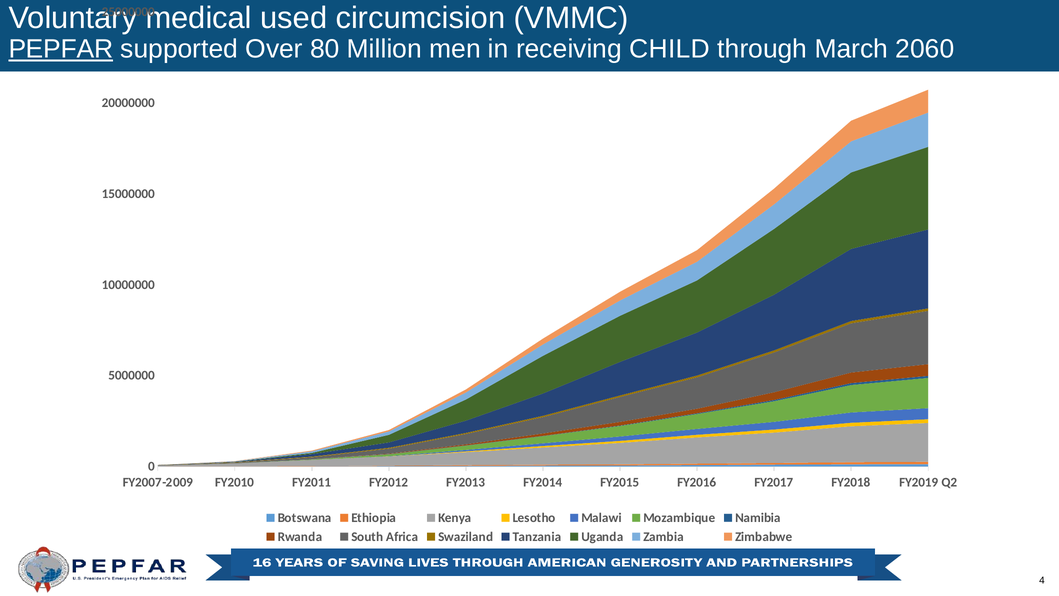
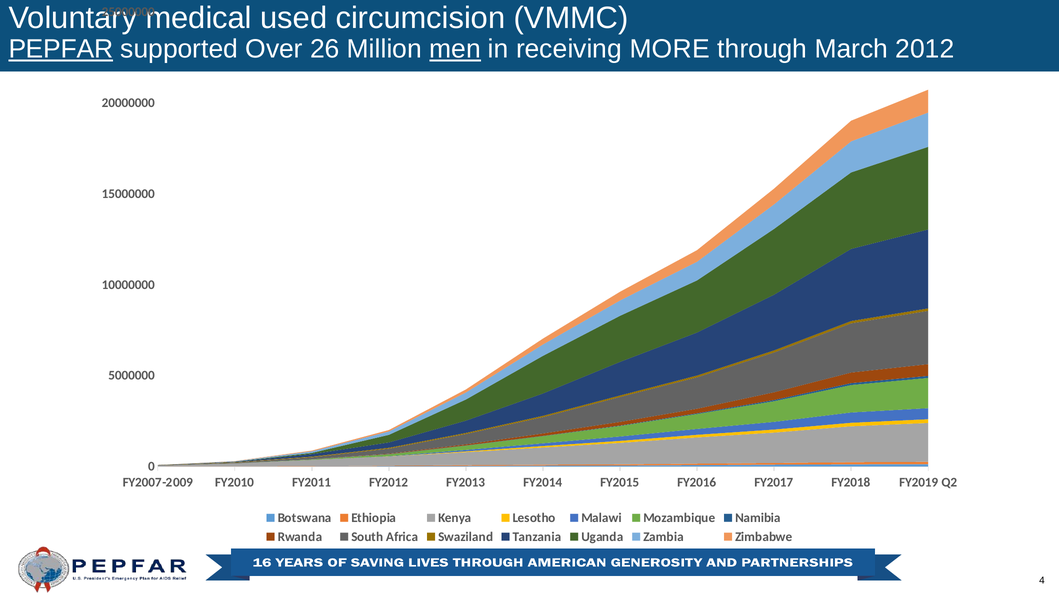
80: 80 -> 26 (325, 49)
men underline: none -> present (455, 49)
CHILD: CHILD -> MORE (670, 49)
2060: 2060 -> 2012 (925, 49)
